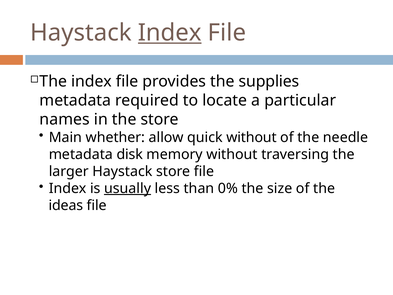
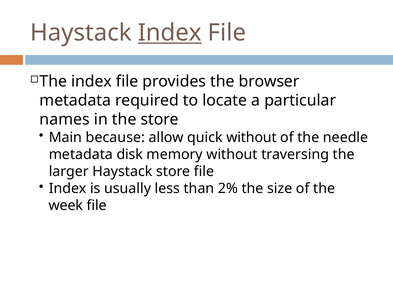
supplies: supplies -> browser (269, 81)
whether: whether -> because (115, 137)
usually underline: present -> none (128, 188)
0%: 0% -> 2% (228, 188)
ideas: ideas -> week (66, 205)
